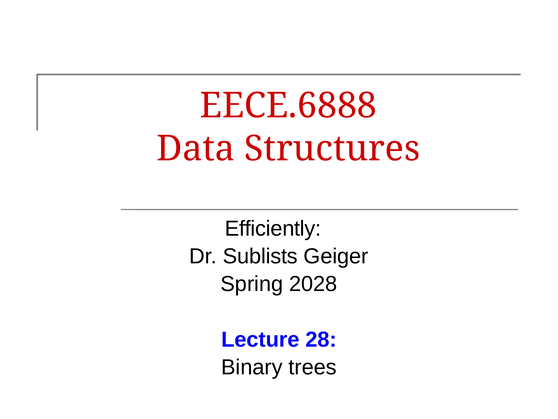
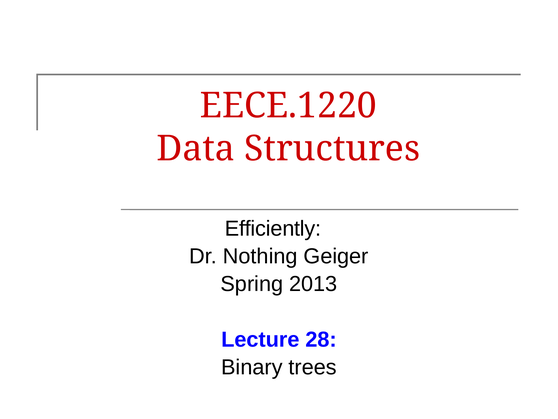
EECE.6888: EECE.6888 -> EECE.1220 (288, 106)
Sublists: Sublists -> Nothing (260, 256)
2028: 2028 -> 2013 (313, 284)
